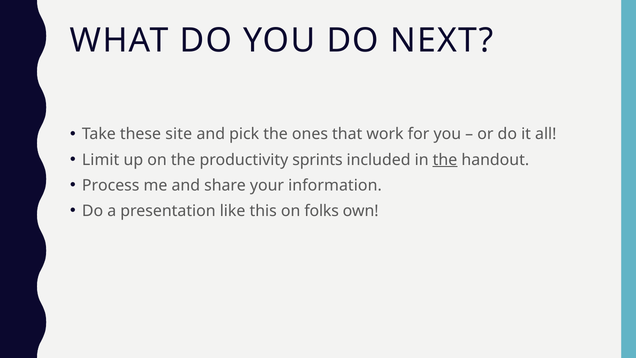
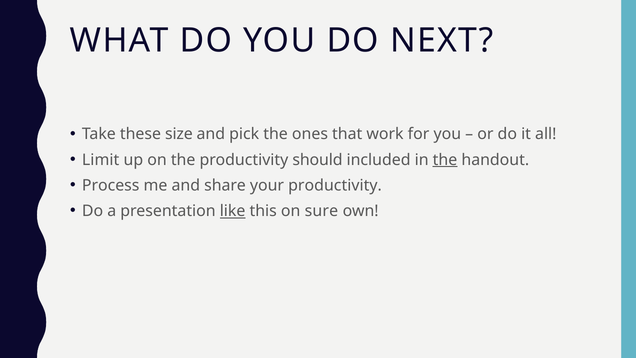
site: site -> size (179, 134)
sprints: sprints -> should (317, 160)
your information: information -> productivity (335, 185)
like underline: none -> present (233, 211)
folks: folks -> sure (321, 211)
